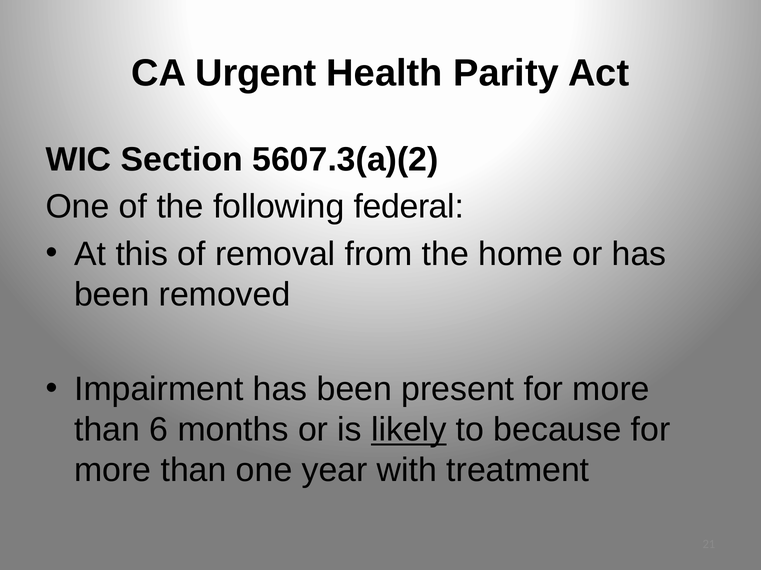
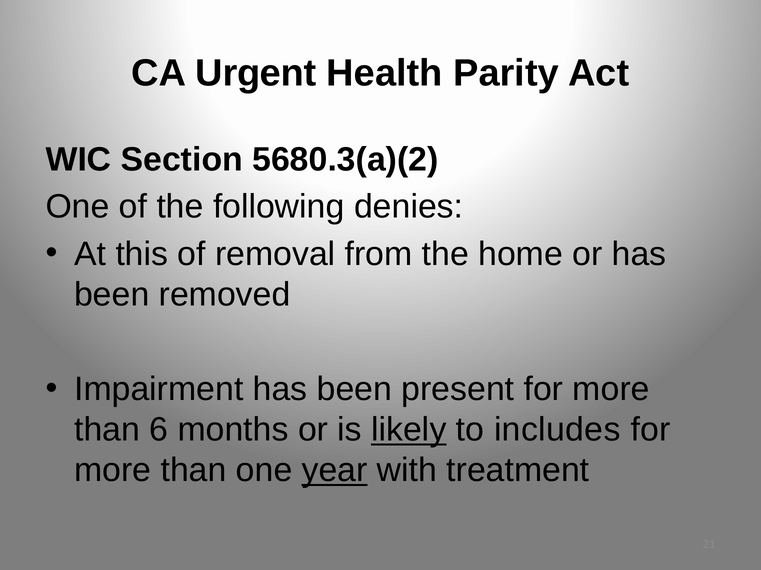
5607.3(a)(2: 5607.3(a)(2 -> 5680.3(a)(2 (345, 160)
federal: federal -> denies (409, 207)
because: because -> includes (557, 430)
year underline: none -> present (335, 471)
